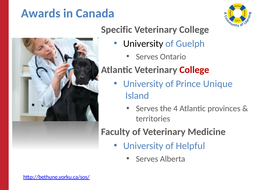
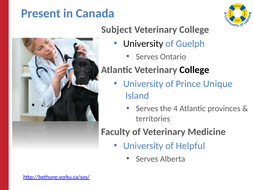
Awards: Awards -> Present (41, 13)
Specific: Specific -> Subject (117, 30)
College colour: red -> black (194, 70)
